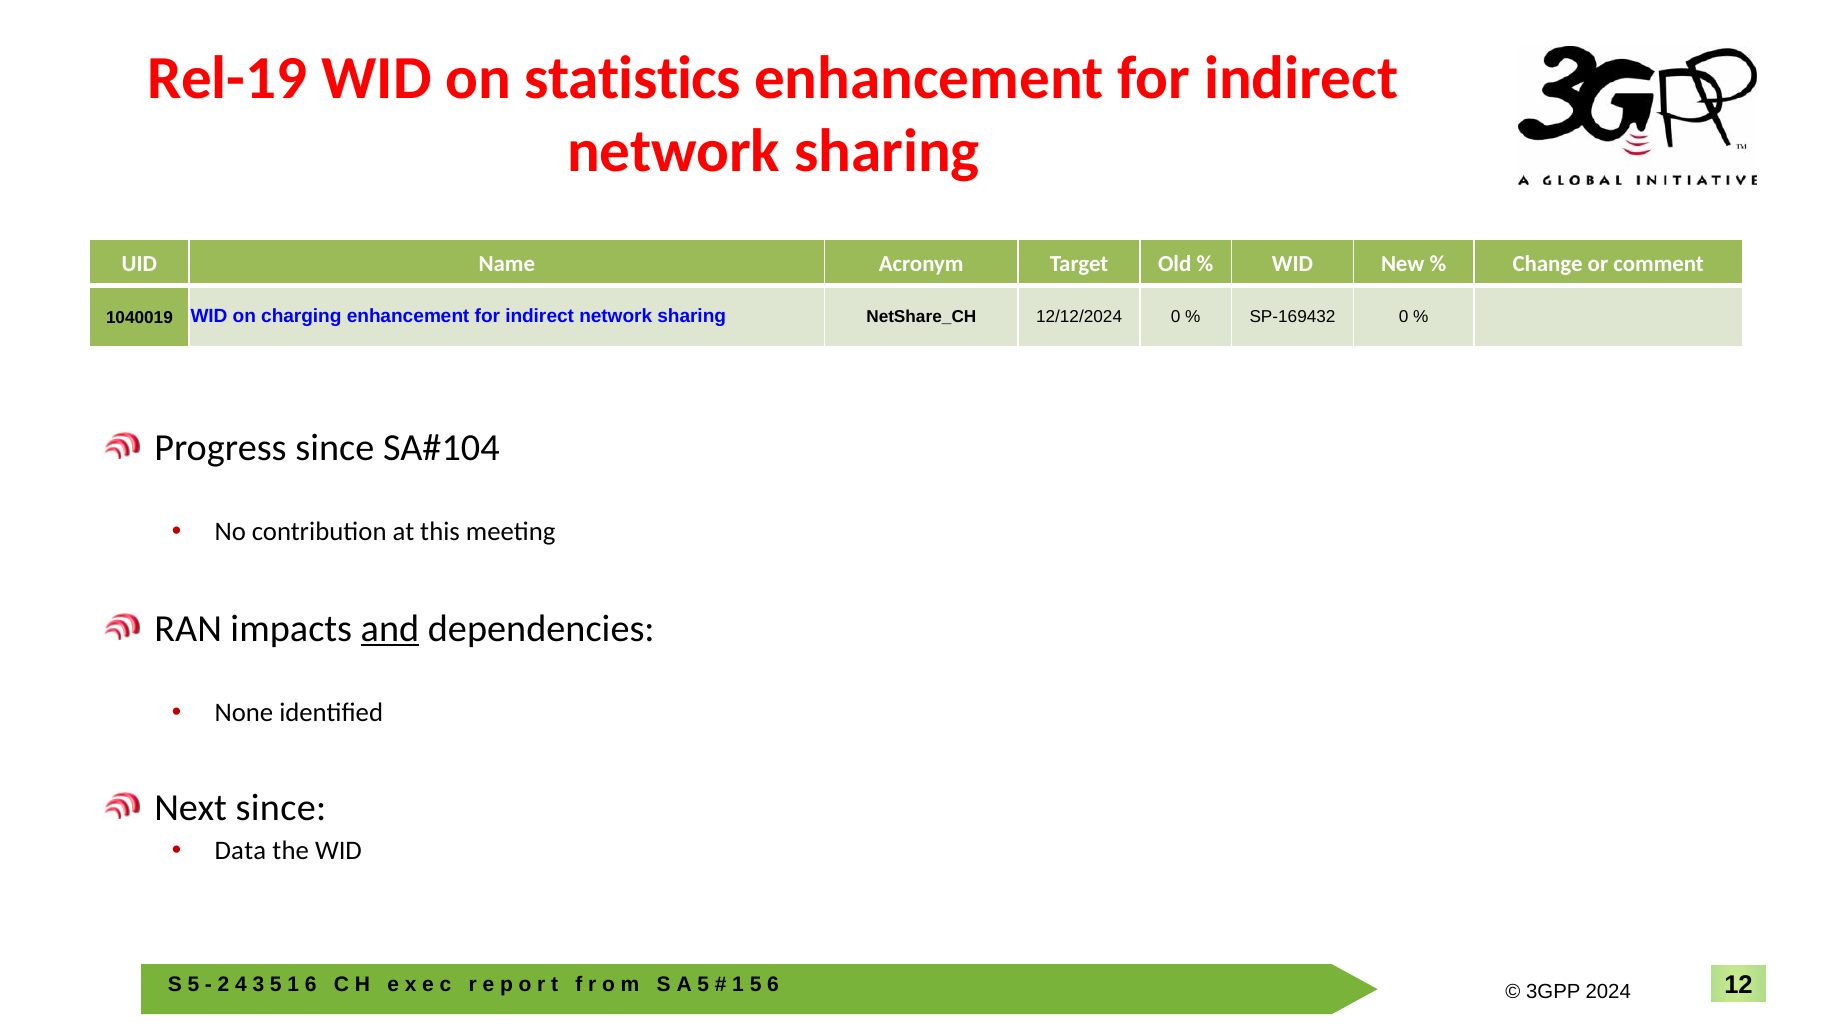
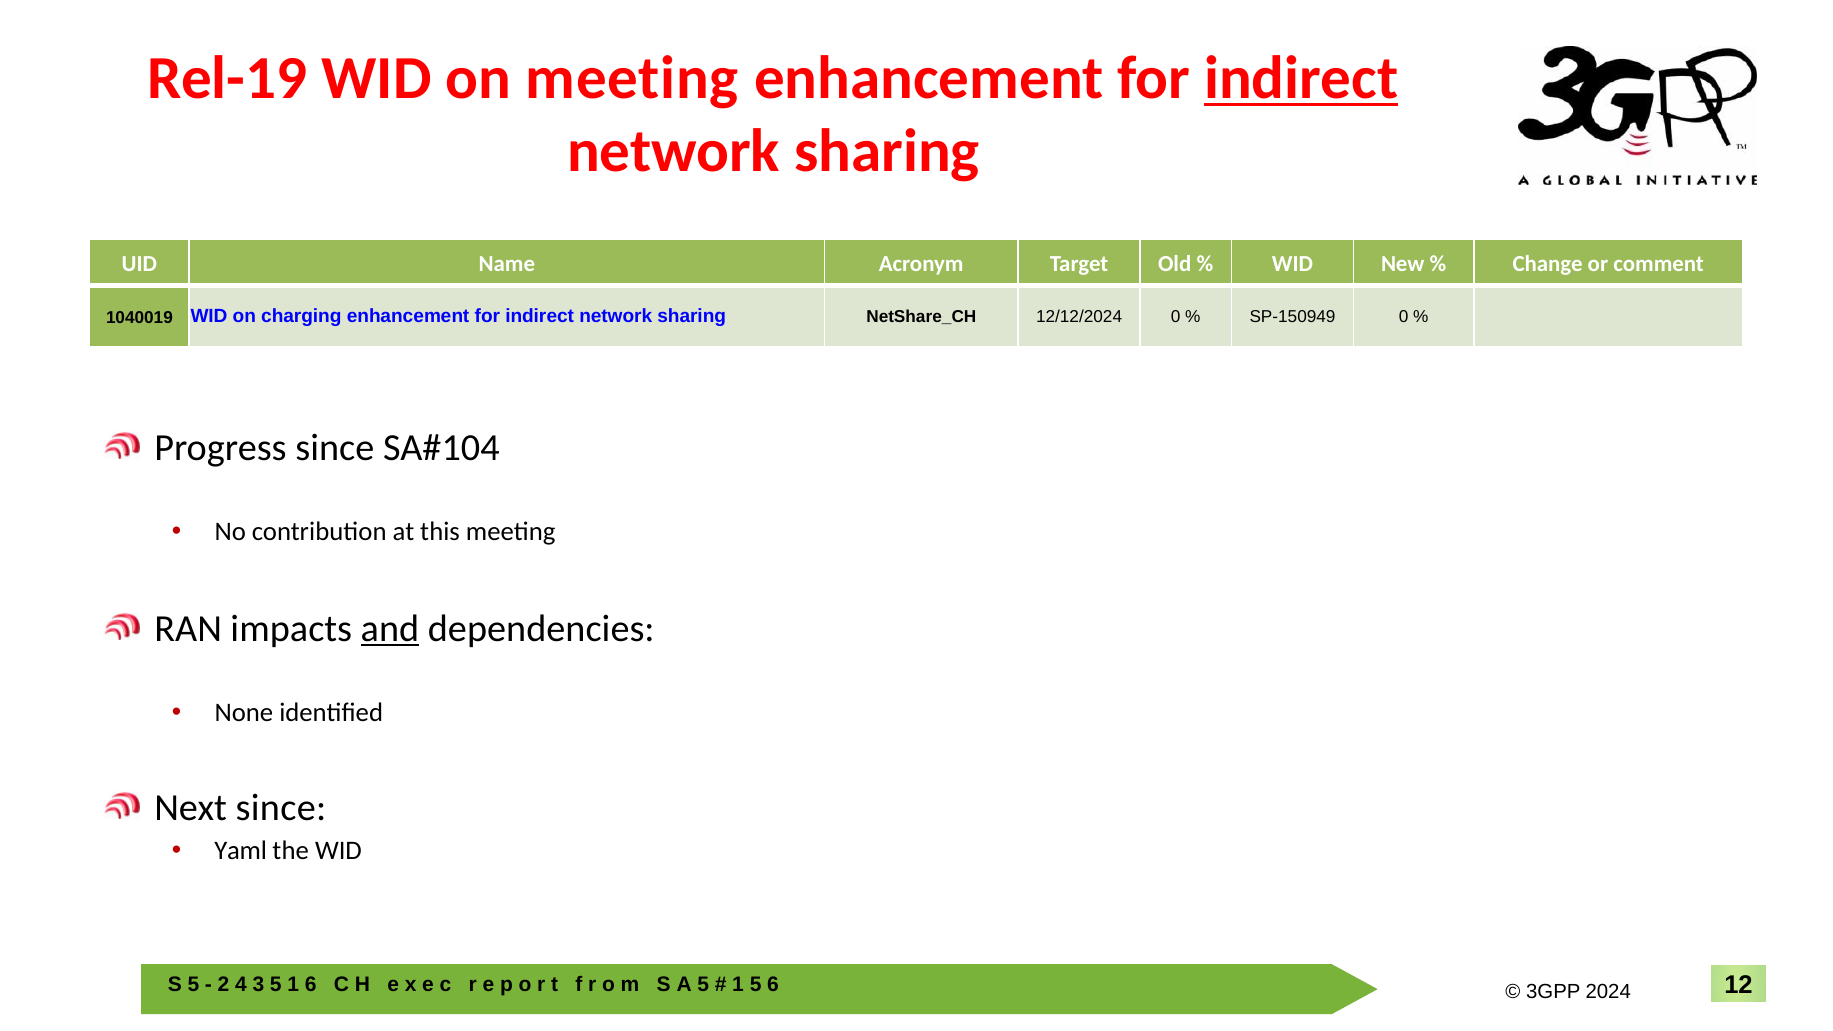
on statistics: statistics -> meeting (632, 78)
indirect underline: none -> present (1301, 78)
SP-169432: SP-169432 -> SP-150949 (1293, 317)
Data: Data -> Yaml (241, 851)
